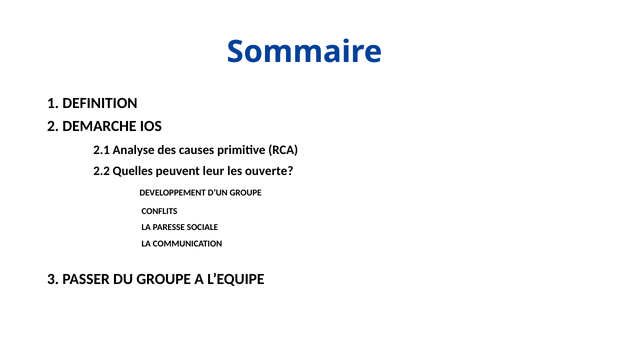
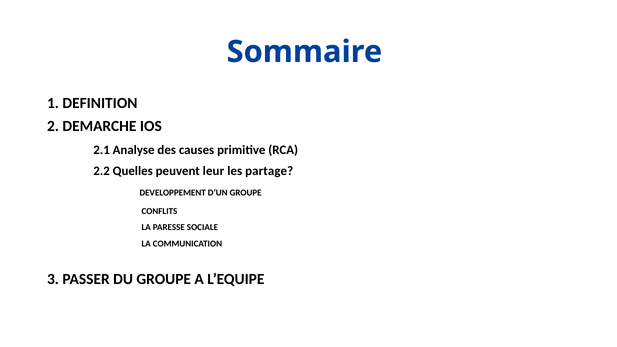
ouverte: ouverte -> partage (269, 171)
